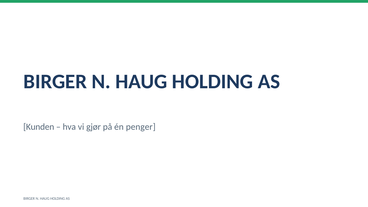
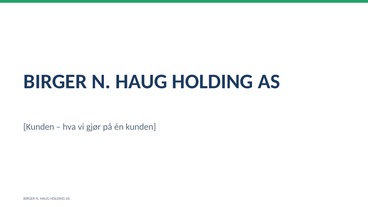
én penger: penger -> kunden (141, 127)
